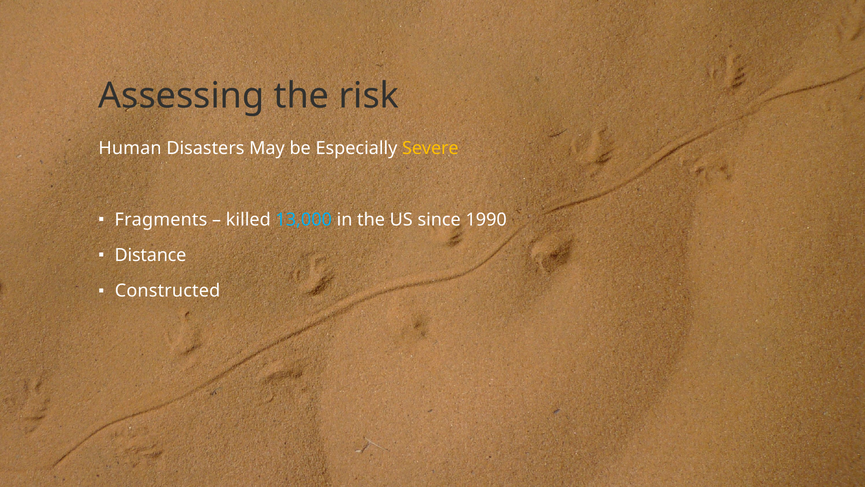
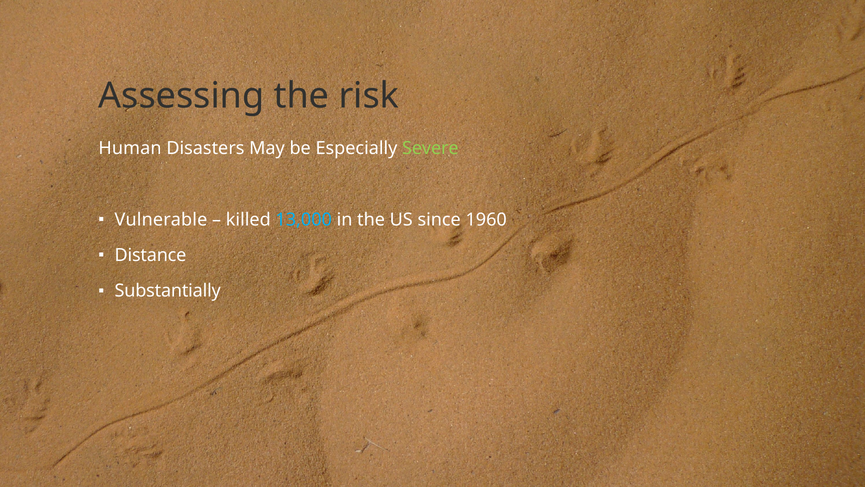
Severe colour: yellow -> light green (430, 148)
Fragments: Fragments -> Vulnerable (161, 219)
1990: 1990 -> 1960 (486, 219)
Constructed: Constructed -> Substantially (168, 291)
